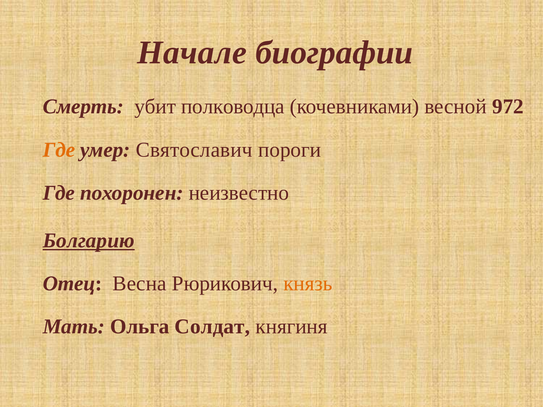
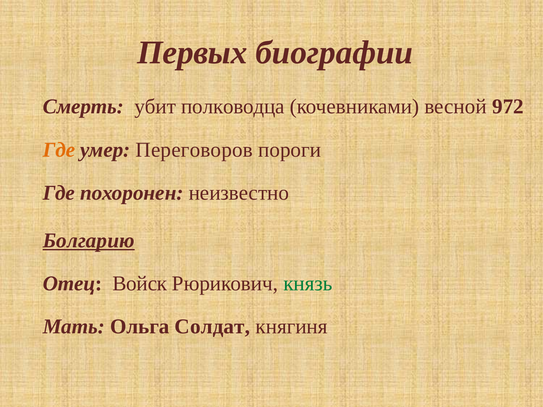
Начале: Начале -> Первых (192, 53)
Святославич: Святославич -> Переговоров (194, 150)
Весна: Весна -> Войск (140, 284)
князь colour: orange -> green (308, 284)
